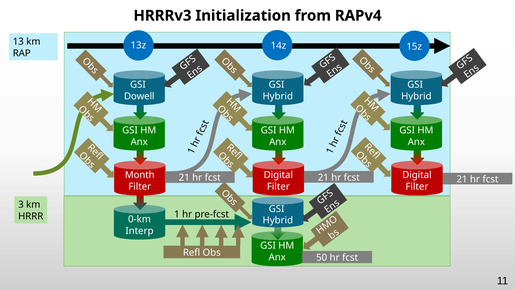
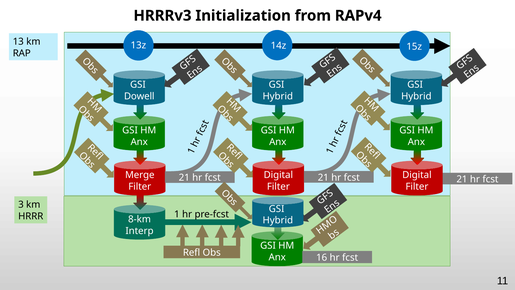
Month: Month -> Merge (140, 175)
0-km: 0-km -> 8-km (140, 219)
50: 50 -> 16 (322, 257)
